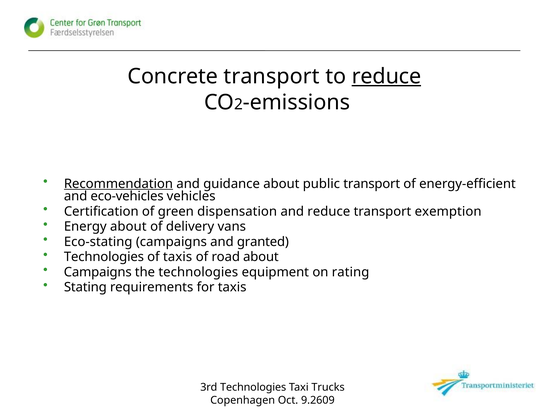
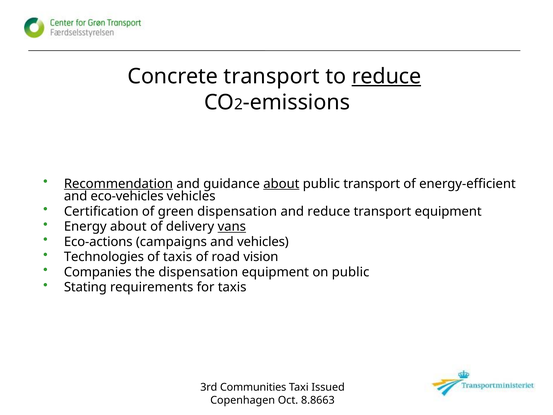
about underline: none -> present (281, 184)
transport exemption: exemption -> equipment (448, 211)
vans underline: none -> present (232, 226)
Eco-stating: Eco-stating -> Eco-actions (98, 242)
and granted: granted -> vehicles (263, 242)
road about: about -> vision (261, 257)
Campaigns: Campaigns -> Companies (98, 272)
the technologies: technologies -> dispensation (198, 272)
on rating: rating -> public (351, 272)
3rd Technologies: Technologies -> Communities (253, 387)
Trucks: Trucks -> Issued (328, 387)
9.2609: 9.2609 -> 8.8663 (318, 400)
